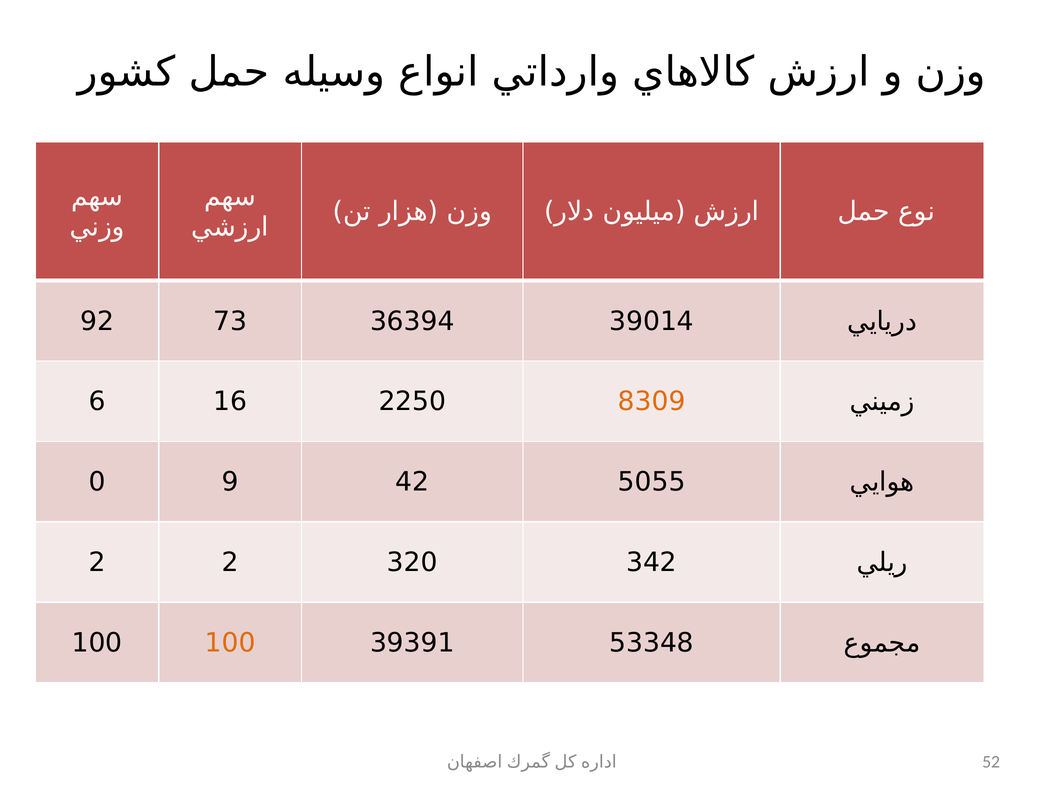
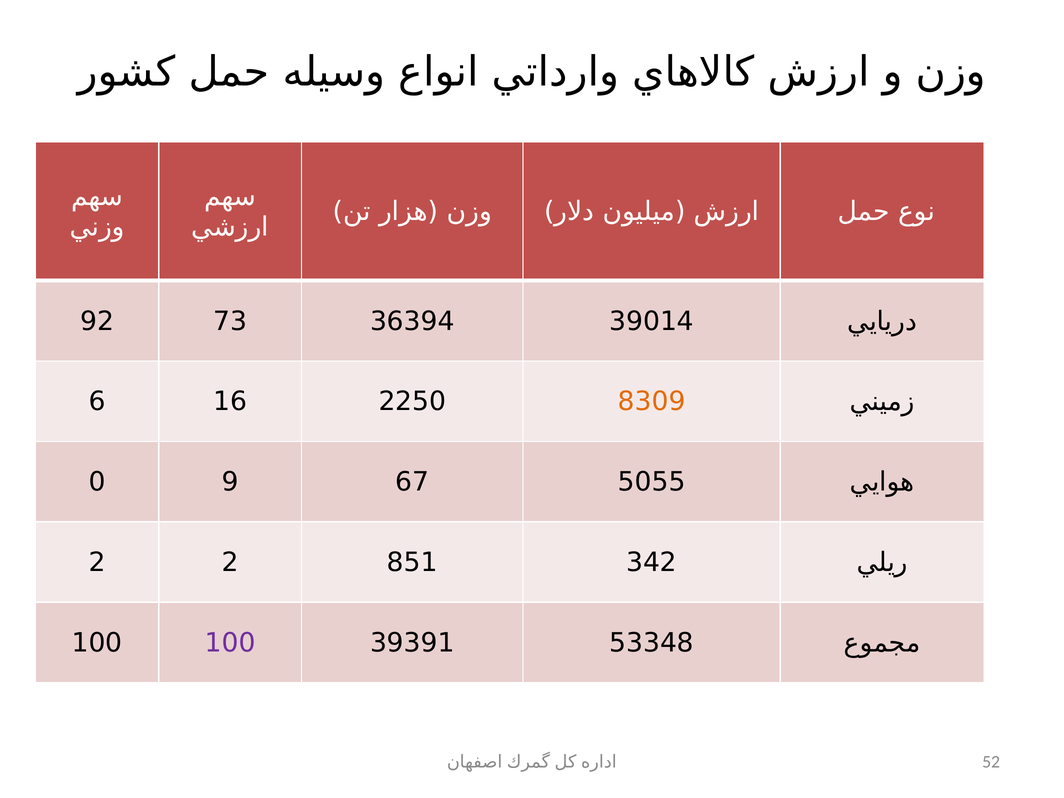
42: 42 -> 67 (412, 482)
320: 320 -> 851 (412, 562)
100 colour: orange -> purple (230, 643)
